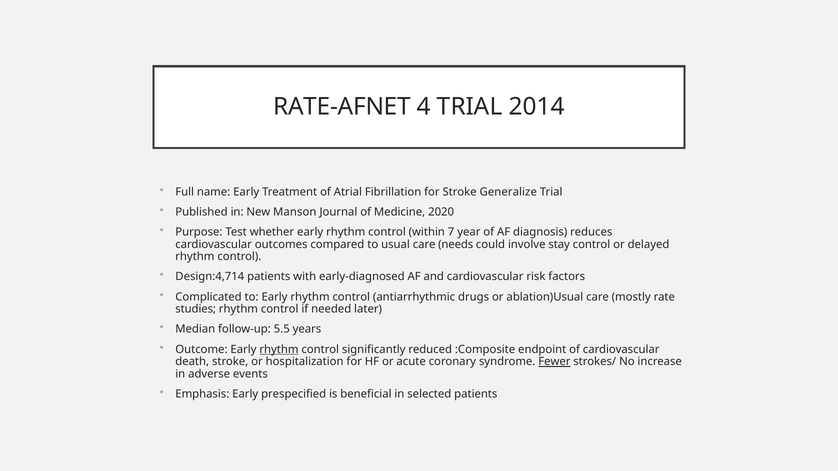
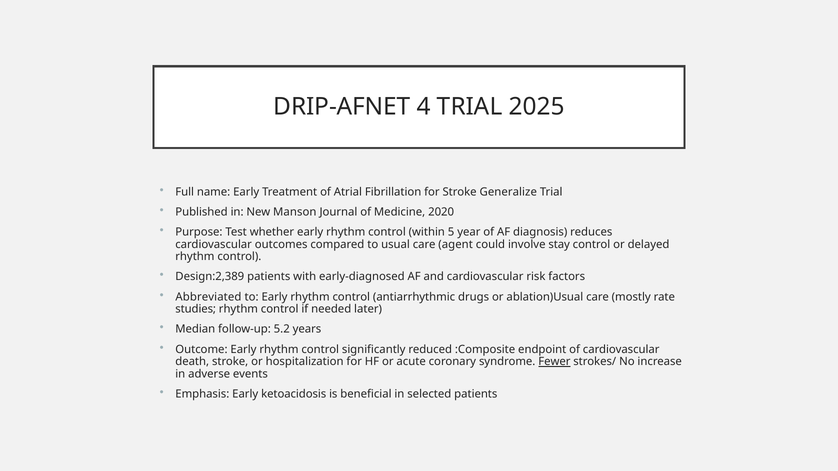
RATE-AFNET: RATE-AFNET -> DRIP-AFNET (342, 107)
2014: 2014 -> 2025 (537, 107)
7: 7 -> 5 (451, 232)
needs: needs -> agent (456, 245)
Design:4,714: Design:4,714 -> Design:2,389 (210, 277)
Complicated: Complicated -> Abbreviated (208, 297)
5.5: 5.5 -> 5.2 (282, 329)
rhythm underline: present -> none (279, 350)
prespecified: prespecified -> ketoacidosis (294, 394)
